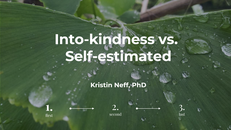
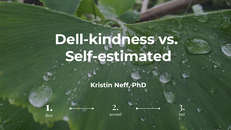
Into-kindness: Into-kindness -> Dell-kindness (105, 39)
